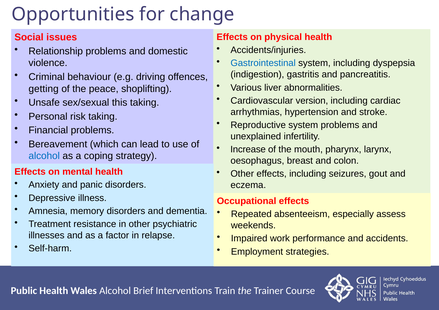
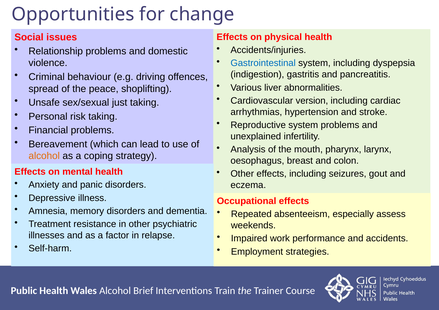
getting: getting -> spread (44, 89)
this: this -> just (120, 103)
Increase: Increase -> Analysis (248, 150)
alcohol colour: blue -> orange (44, 156)
